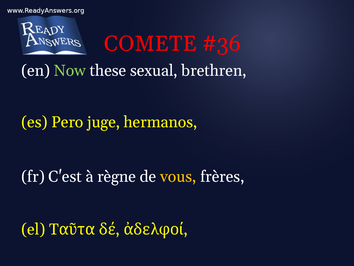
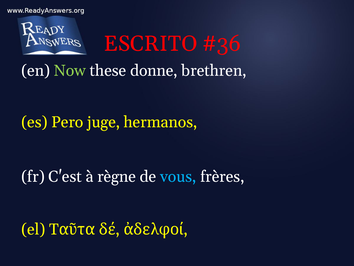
COMETE: COMETE -> ESCRITO (151, 44)
sexual: sexual -> donne (154, 71)
vous colour: yellow -> light blue (178, 176)
